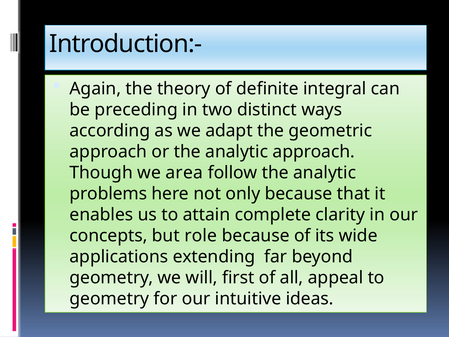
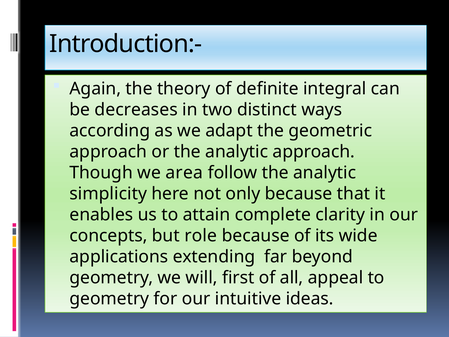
preceding: preceding -> decreases (136, 110)
problems: problems -> simplicity (108, 194)
